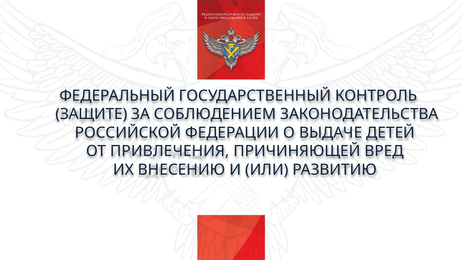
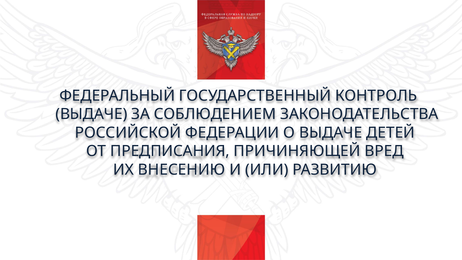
ЗАЩИТЕ: ЗАЩИТЕ -> ВЫДАЧЕ (91, 114)
ПРИВЛЕЧЕНИЯ: ПРИВЛЕЧЕНИЯ -> ПРЕДПИСАНИЯ (170, 151)
